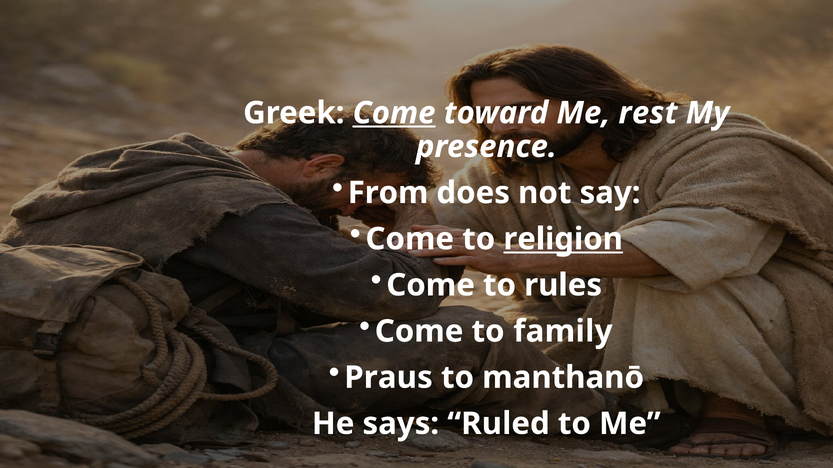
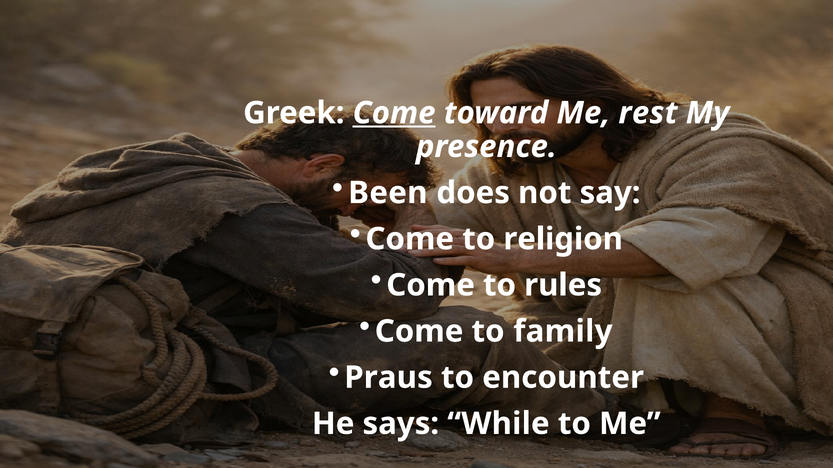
From: From -> Been (388, 193)
religion underline: present -> none (563, 239)
manthanō: manthanō -> encounter (563, 378)
Ruled: Ruled -> While (498, 424)
